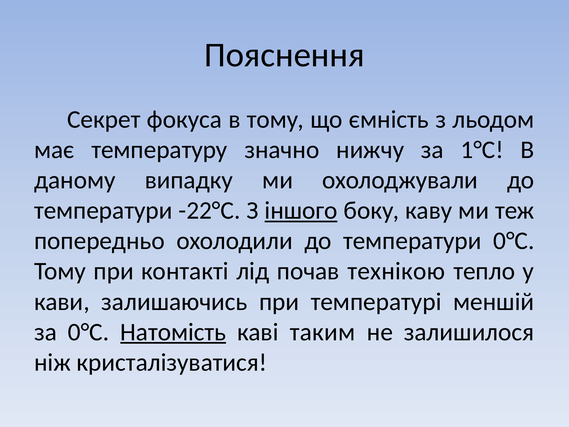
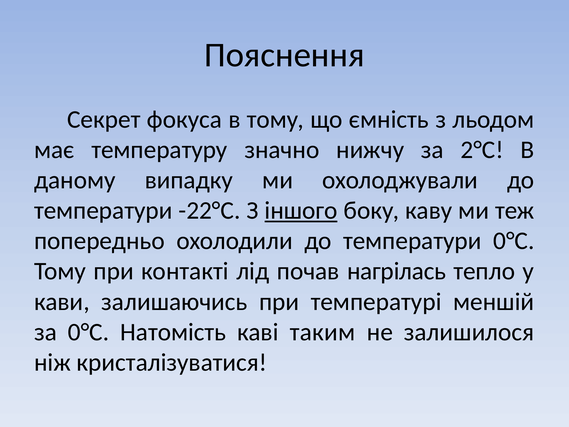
1°С: 1°С -> 2°С (482, 150)
технікою: технікою -> нагрілась (397, 271)
Натомість underline: present -> none (173, 332)
